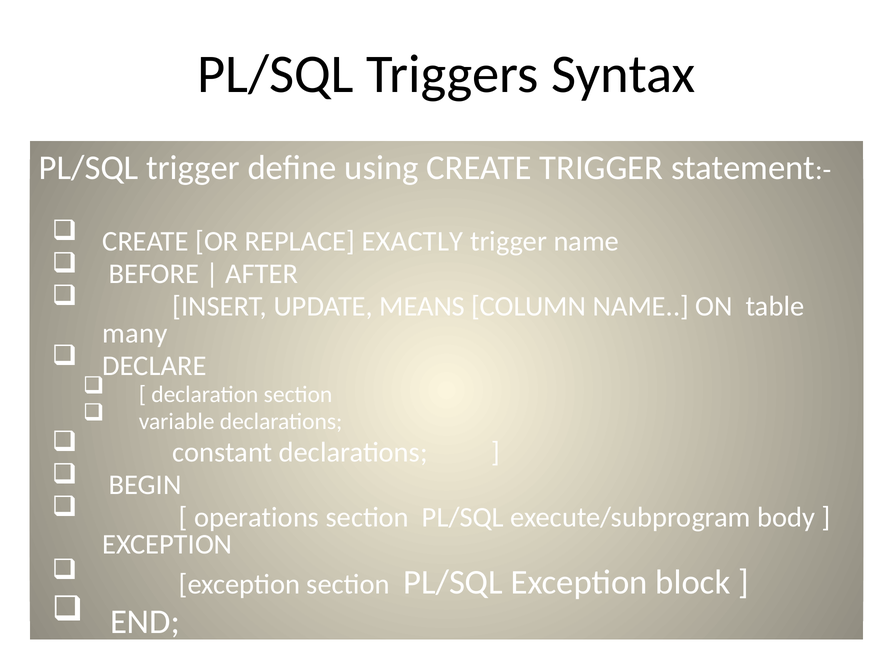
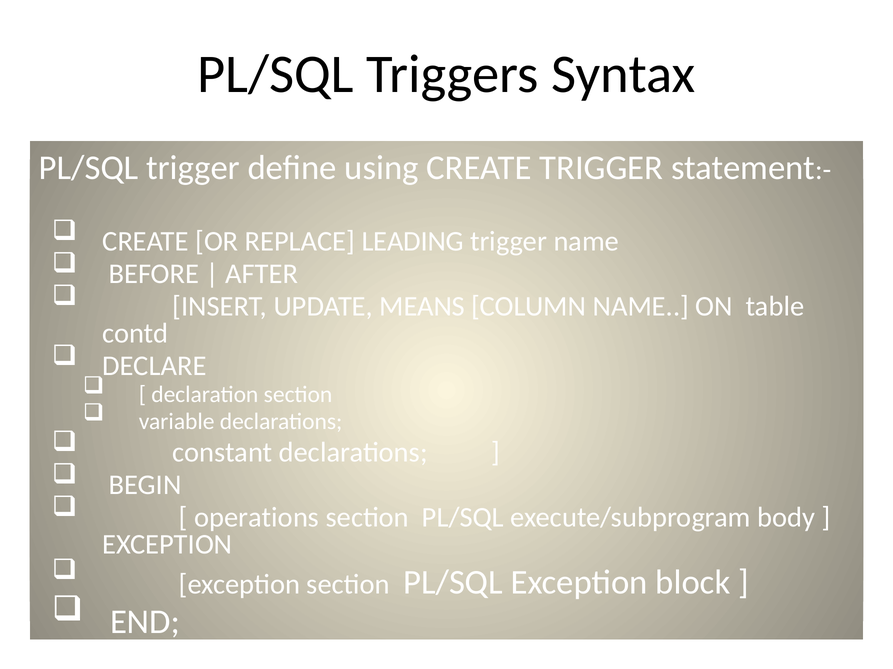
EXACTLY: EXACTLY -> LEADING (413, 242)
many: many -> contd (135, 334)
